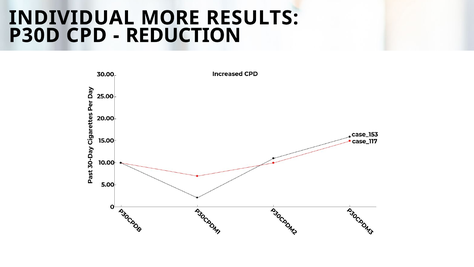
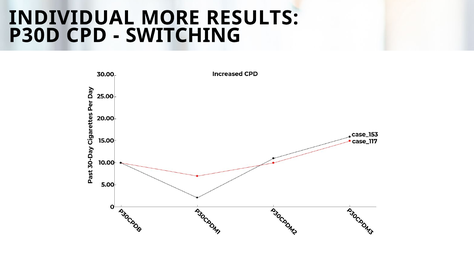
REDUCTION: REDUCTION -> SWITCHING (183, 35)
